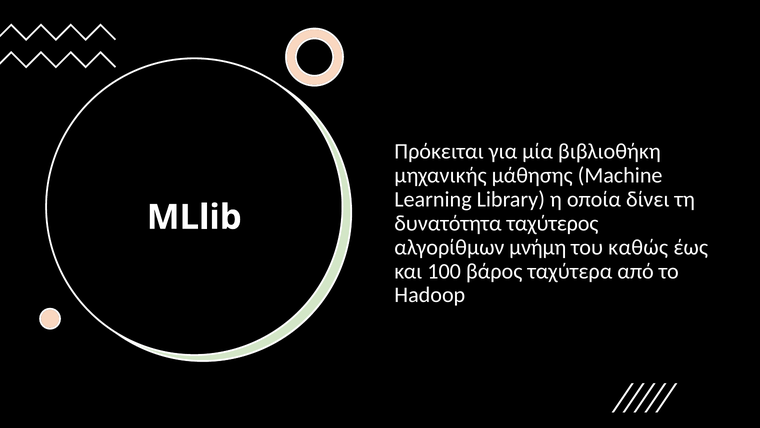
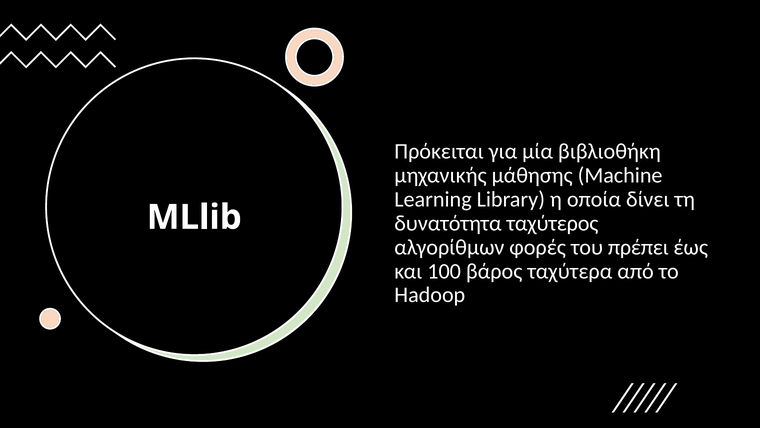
μνήμη: μνήμη -> φορές (538, 247)
καθώς: καθώς -> πρέπει (638, 247)
